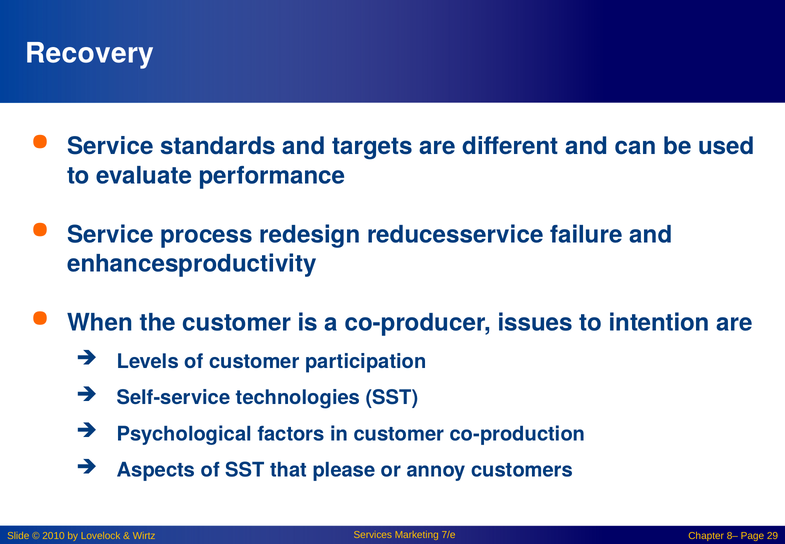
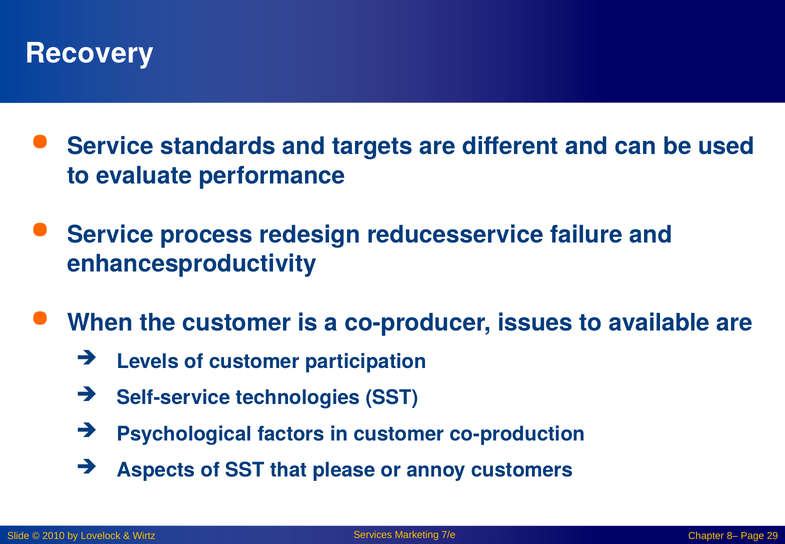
intention: intention -> available (659, 323)
